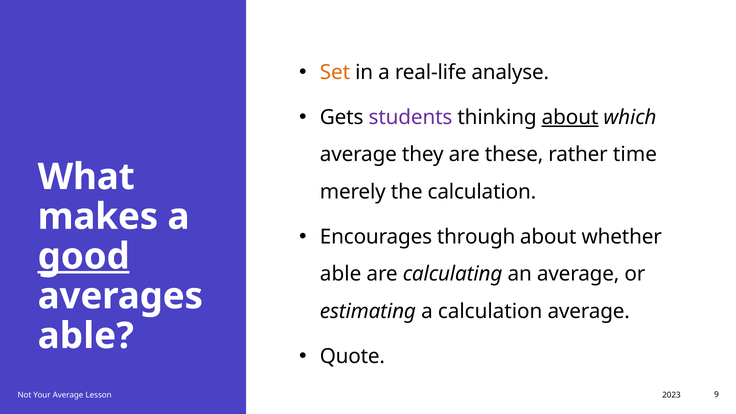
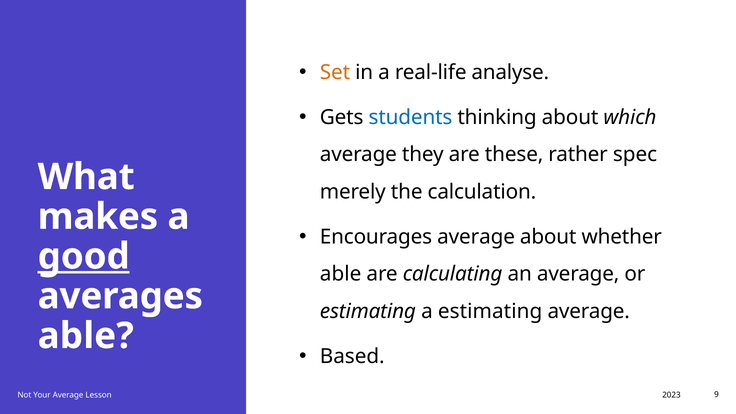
students colour: purple -> blue (411, 117)
about underline: present -> none (570, 117)
time: time -> spec (635, 155)
Encourages through: through -> average (476, 237)
a calculation: calculation -> estimating (490, 311)
Quote: Quote -> Based (352, 356)
